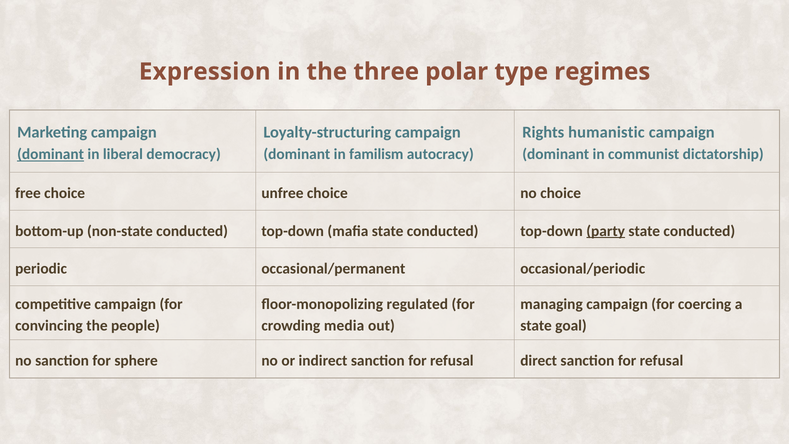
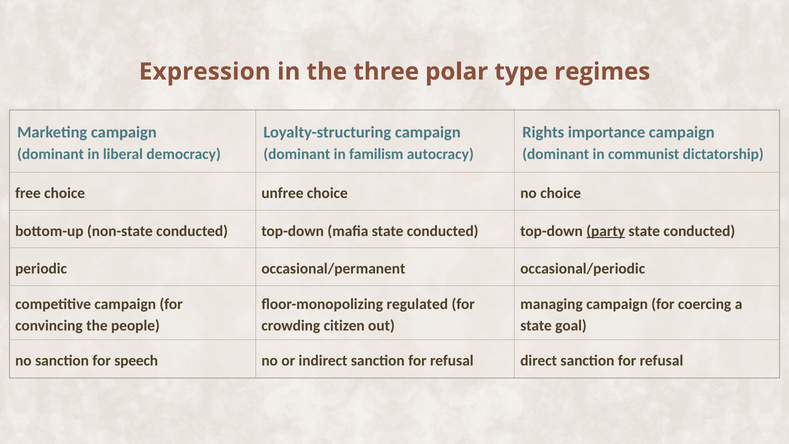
humanistic: humanistic -> importance (607, 132)
dominant underline: present -> none (51, 154)
media: media -> citizen (344, 325)
sphere: sphere -> speech (136, 361)
